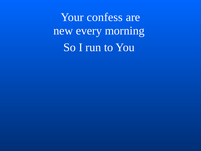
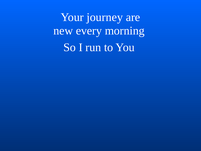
confess: confess -> journey (105, 17)
